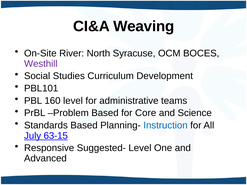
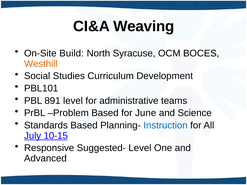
River: River -> Build (72, 53)
Westhill colour: purple -> orange (41, 64)
160: 160 -> 891 (52, 101)
Core: Core -> June (146, 113)
63-15: 63-15 -> 10-15 (56, 136)
